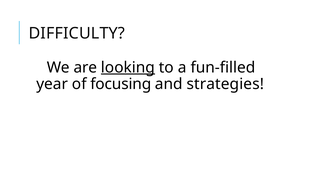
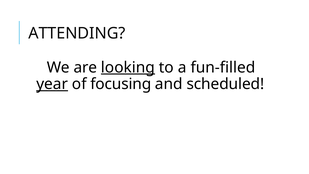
DIFFICULTY: DIFFICULTY -> ATTENDING (77, 33)
year underline: none -> present (52, 84)
strategies: strategies -> scheduled (225, 84)
